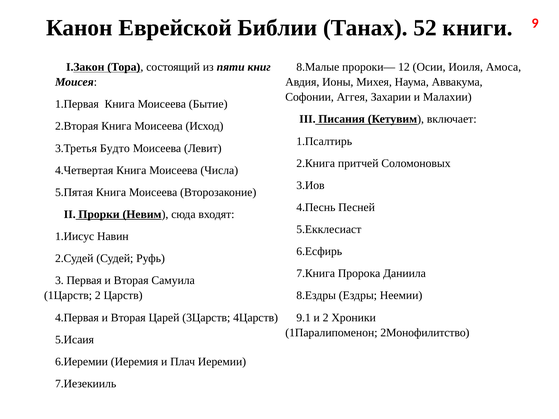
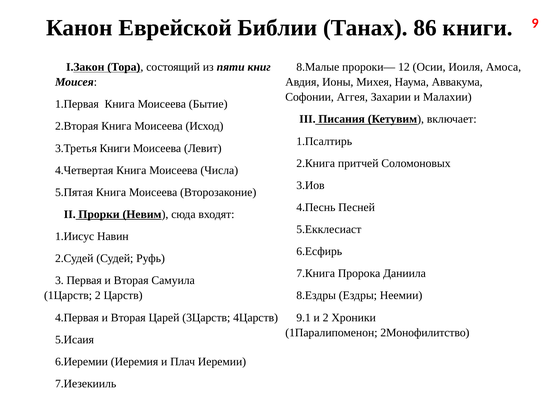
52: 52 -> 86 (425, 28)
Будто: Будто -> Книги (115, 148)
